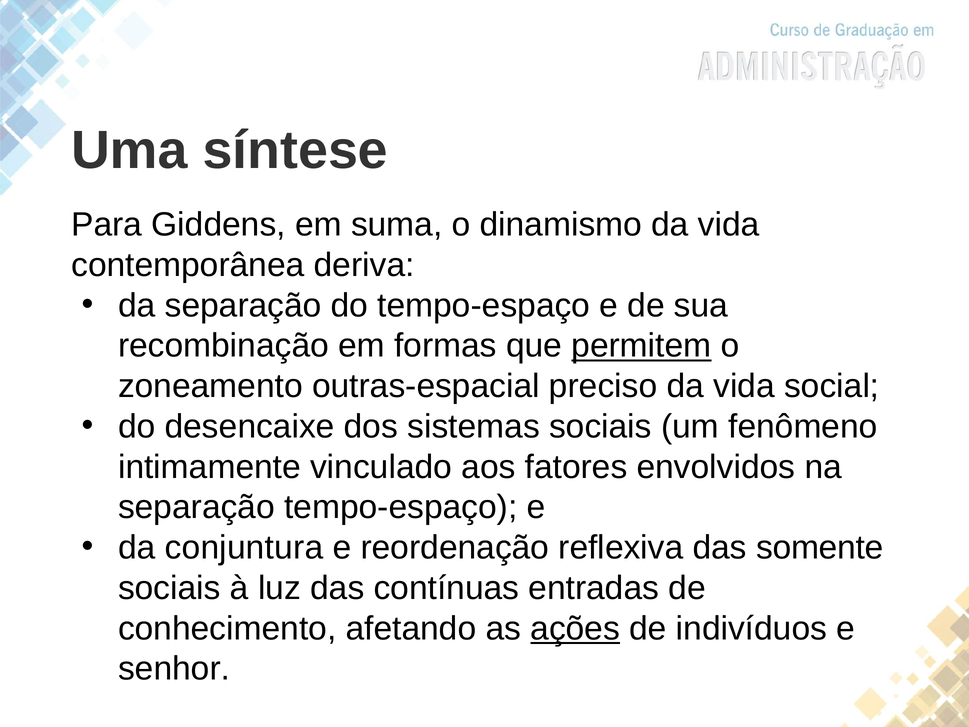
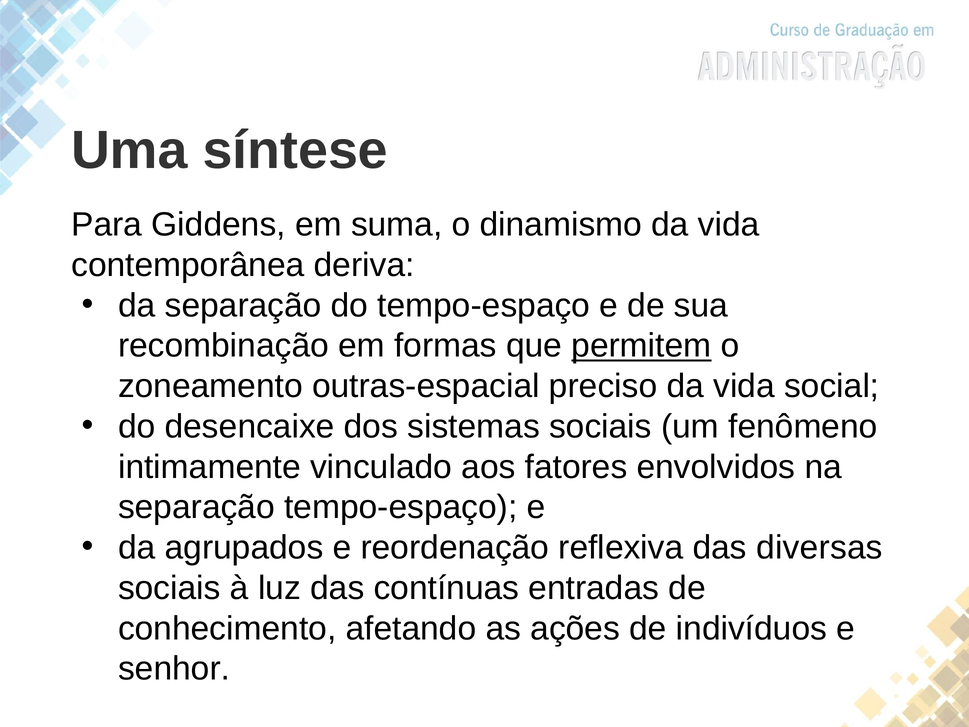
conjuntura: conjuntura -> agrupados (244, 548)
somente: somente -> diversas (819, 548)
ações underline: present -> none (575, 628)
